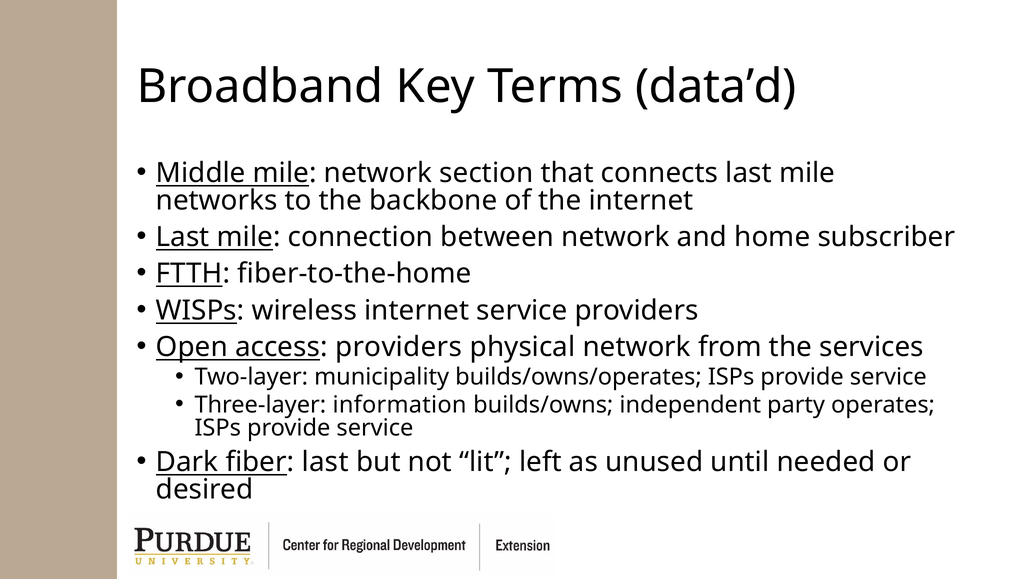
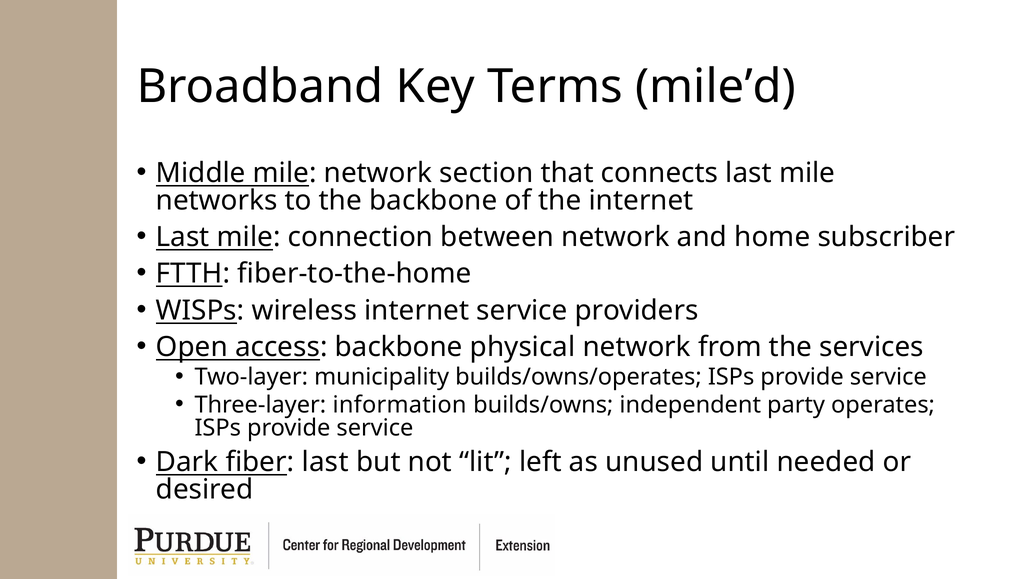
data’d: data’d -> mile’d (716, 87)
access providers: providers -> backbone (399, 347)
